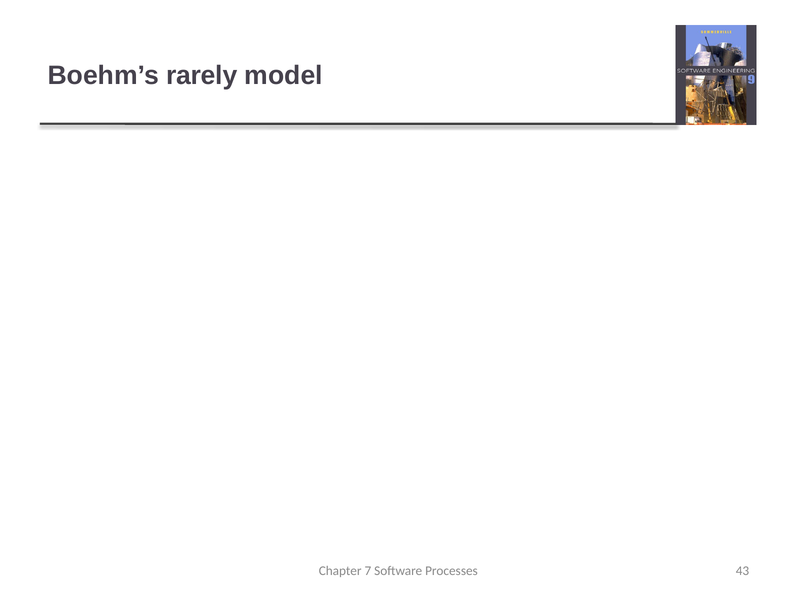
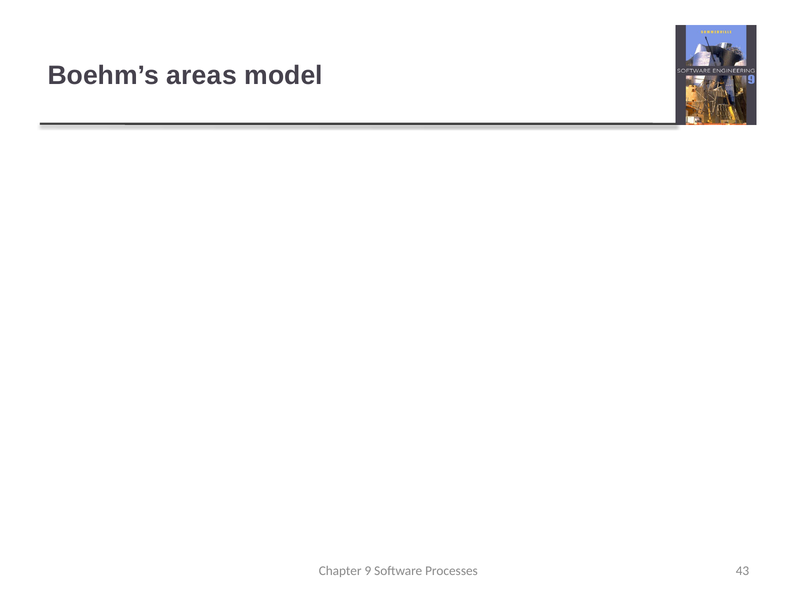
rarely: rarely -> areas (202, 76)
7: 7 -> 9 (368, 571)
